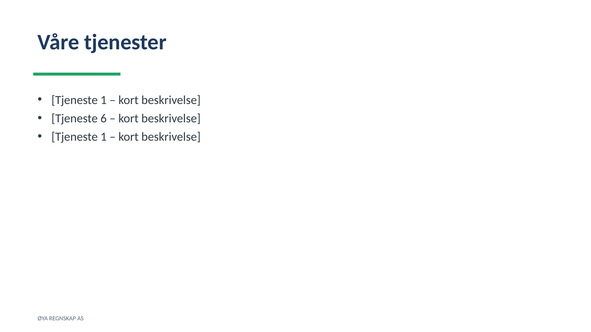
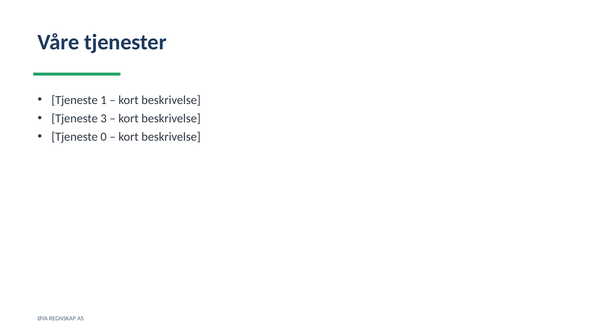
6: 6 -> 3 (104, 119)
1: 1 -> 0 (104, 137)
